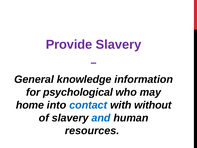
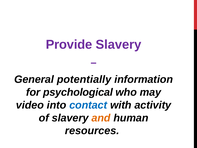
knowledge: knowledge -> potentially (84, 79)
home: home -> video (30, 105)
without: without -> activity (153, 105)
and colour: blue -> orange (101, 118)
